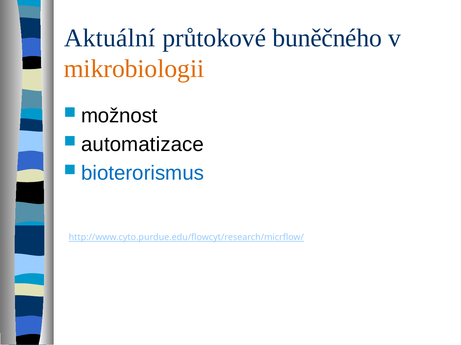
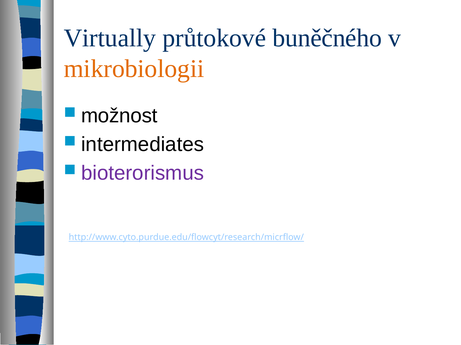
Aktuální: Aktuální -> Virtually (110, 38)
automatizace: automatizace -> intermediates (143, 145)
bioterorismus colour: blue -> purple (143, 173)
